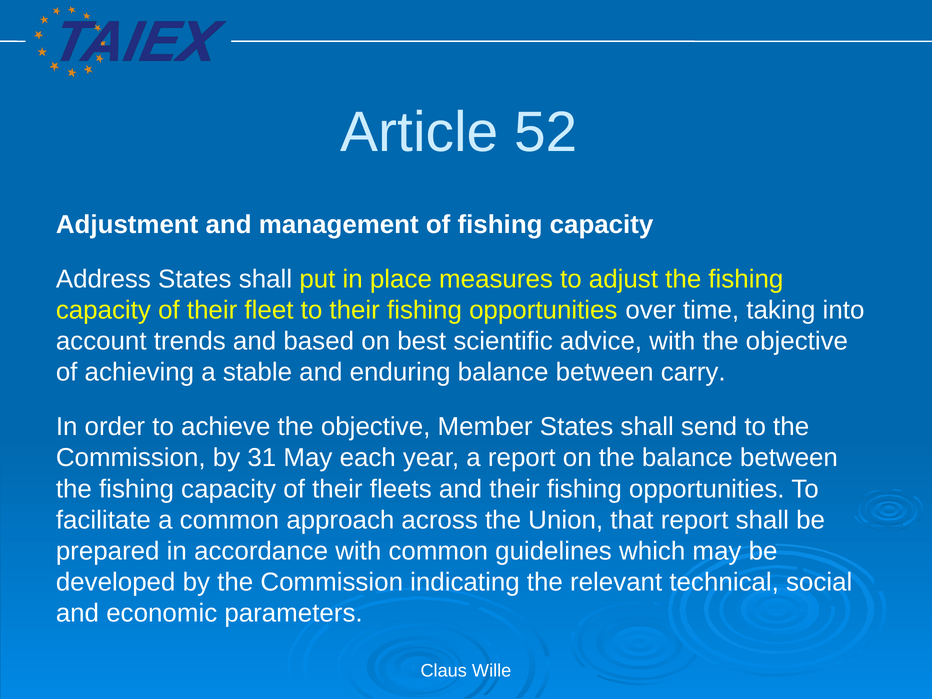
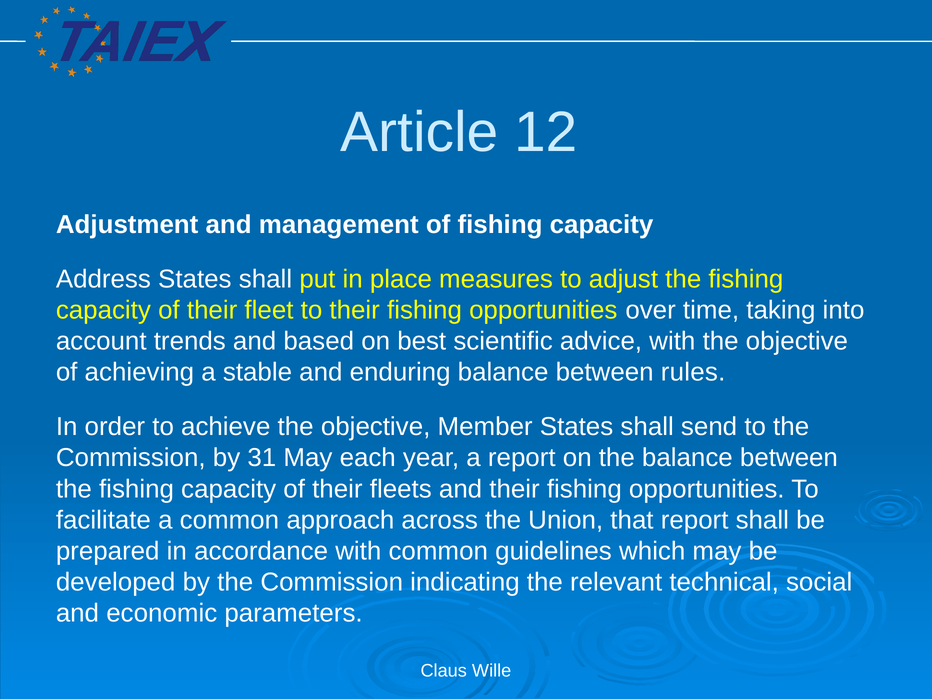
52: 52 -> 12 (546, 133)
carry: carry -> rules (693, 372)
